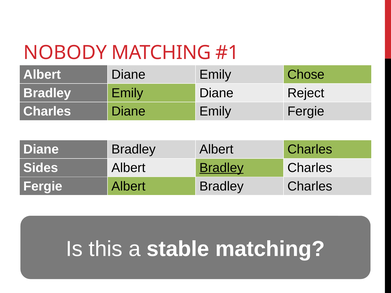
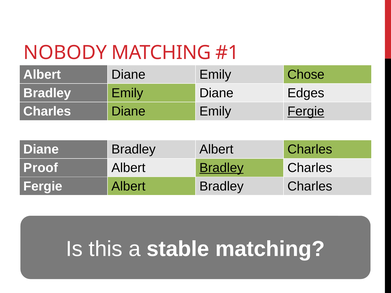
Reject: Reject -> Edges (306, 93)
Fergie underline: none -> present (306, 112)
Sides: Sides -> Proof (41, 168)
